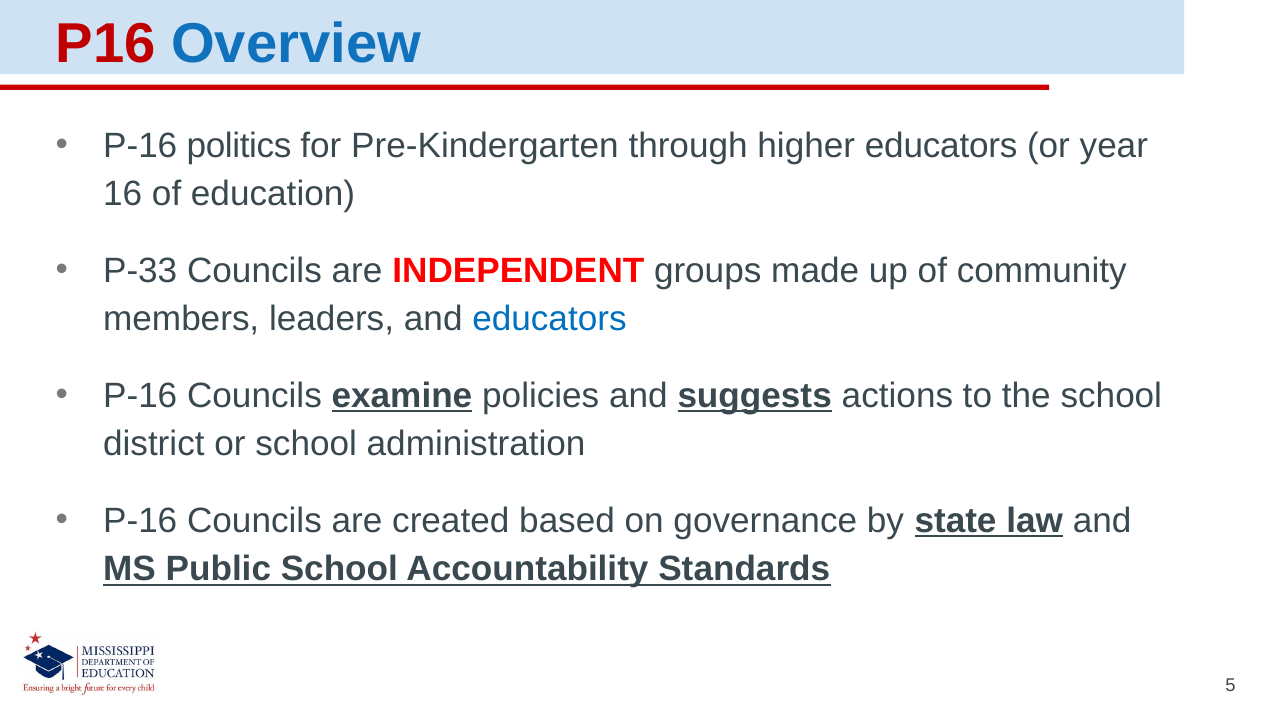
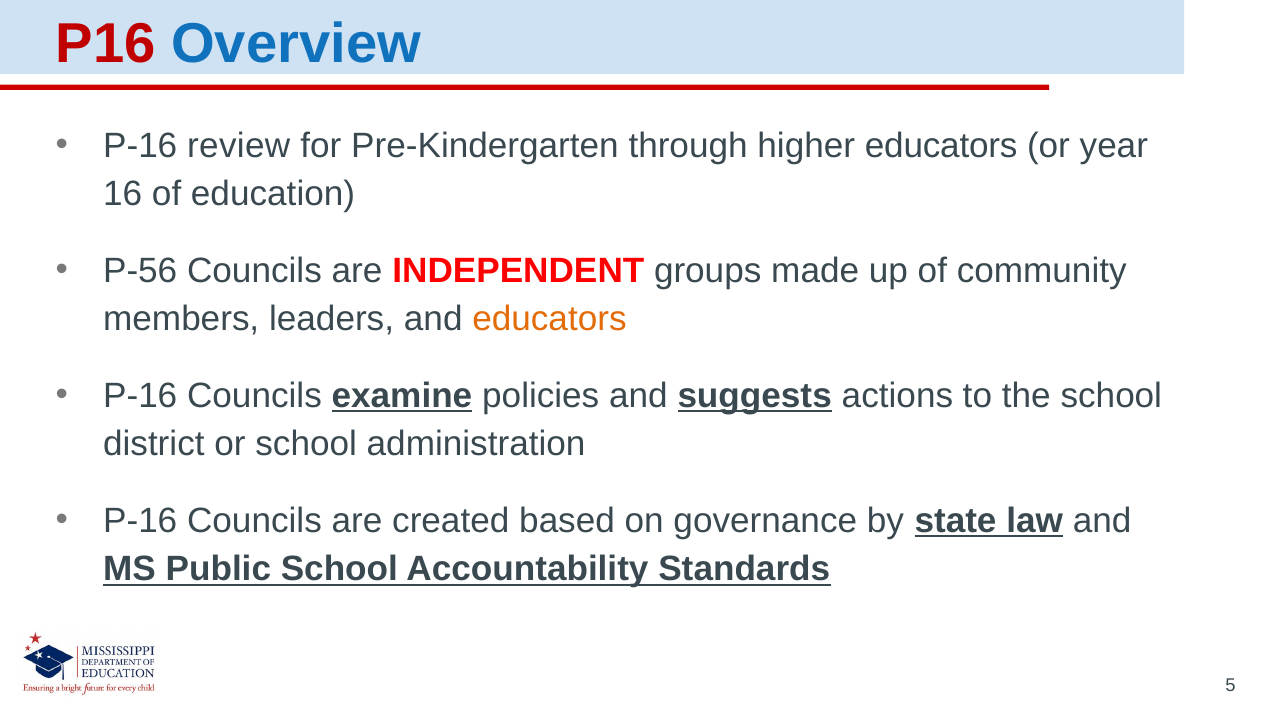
politics: politics -> review (239, 146)
P-33: P-33 -> P-56 (140, 271)
educators colour: blue -> orange (549, 319)
